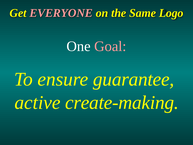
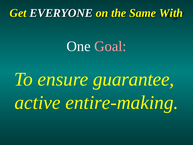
EVERYONE colour: pink -> white (61, 13)
Logo: Logo -> With (171, 13)
create-making: create-making -> entire-making (122, 102)
